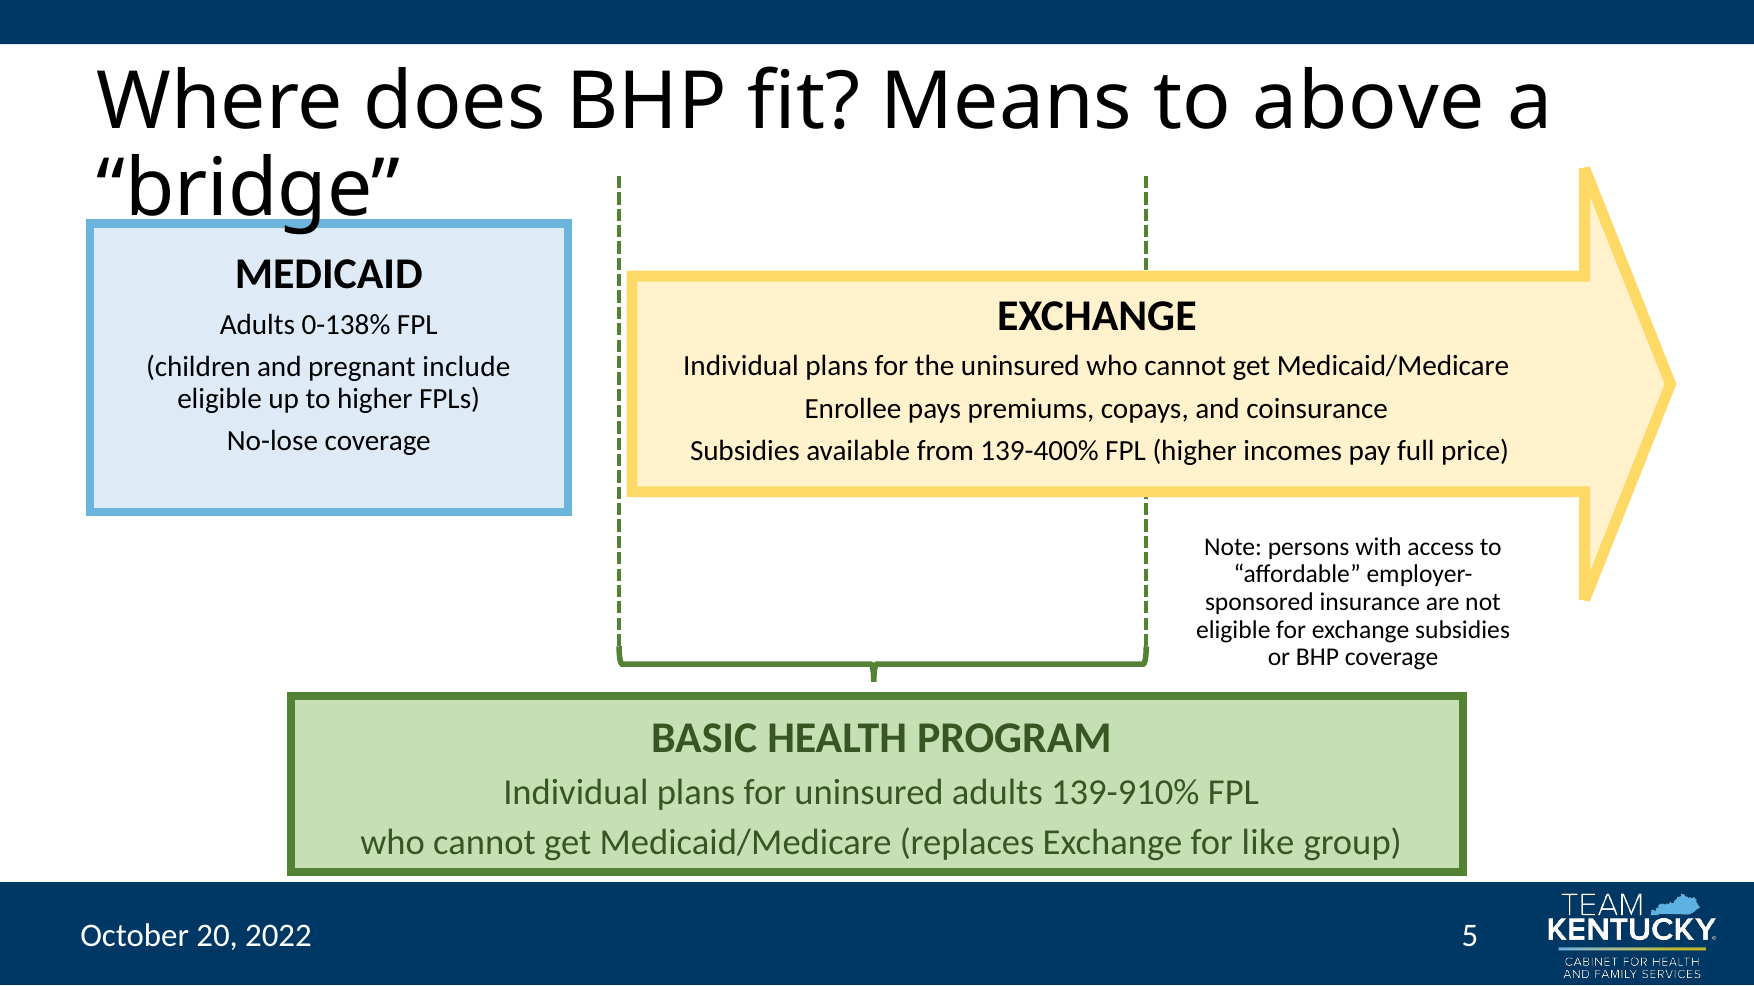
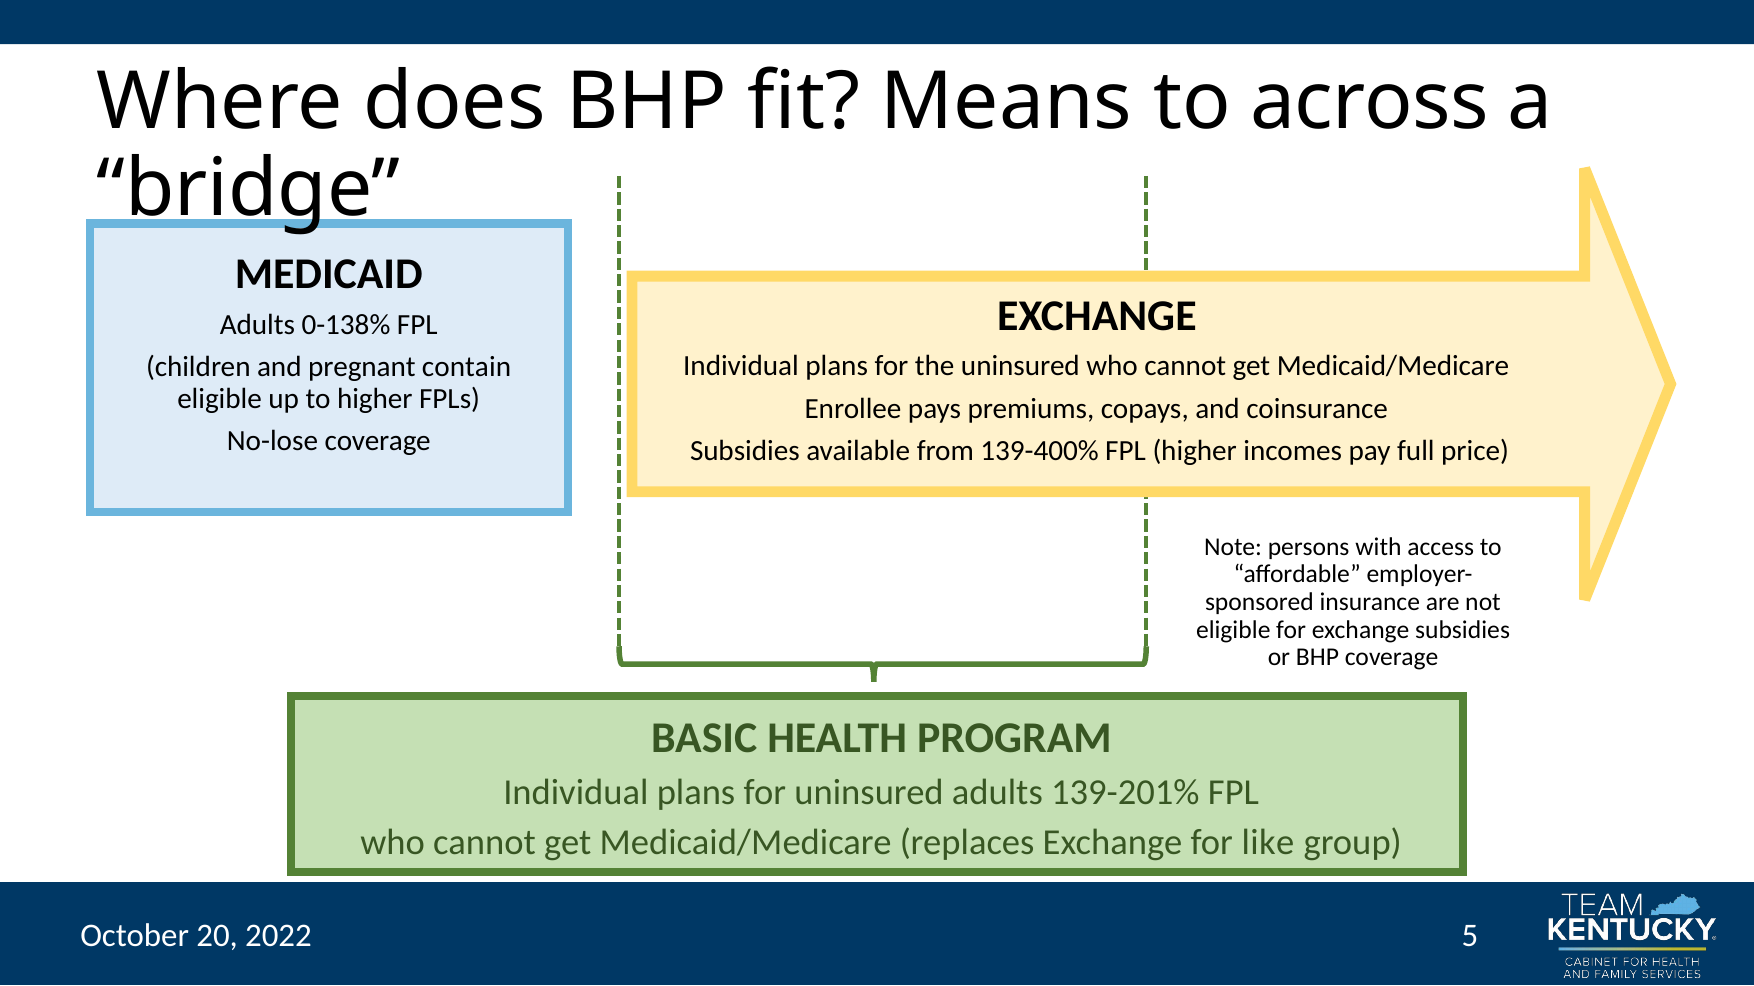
above: above -> across (1370, 102)
include: include -> contain (467, 368)
139-910%: 139-910% -> 139-201% (1125, 793)
